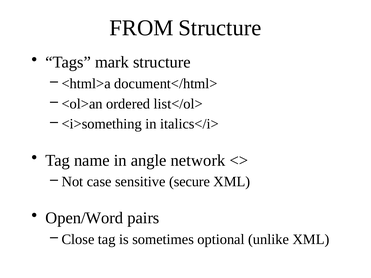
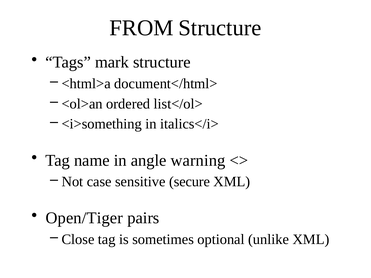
network: network -> warning (198, 160)
Open/Word: Open/Word -> Open/Tiger (84, 218)
